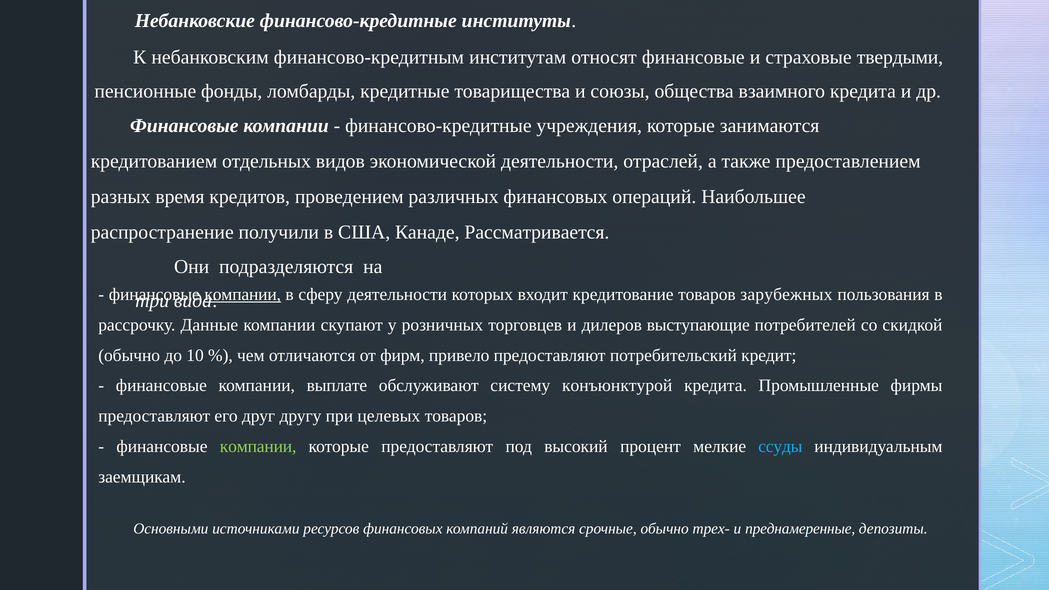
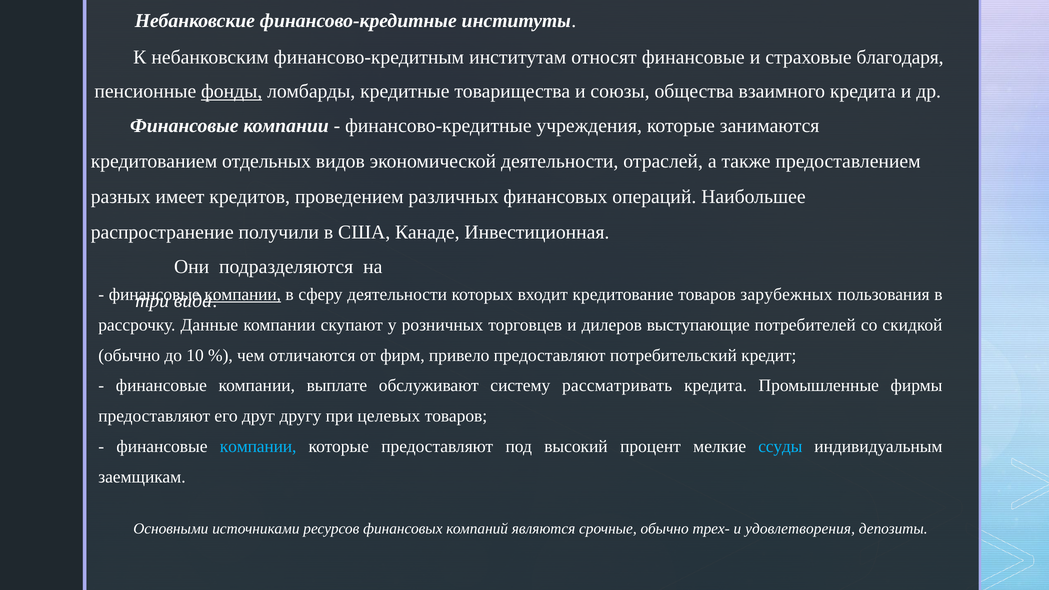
твердыми: твердыми -> благодаря (900, 57)
фонды underline: none -> present (232, 92)
время: время -> имеет (180, 197)
Рассматривается: Рассматривается -> Инвестиционная (537, 232)
конъюнктурой: конъюнктурой -> рассматривать (617, 386)
компании colour: light green -> light blue (258, 447)
преднамеренные: преднамеренные -> удовлетворения (800, 529)
